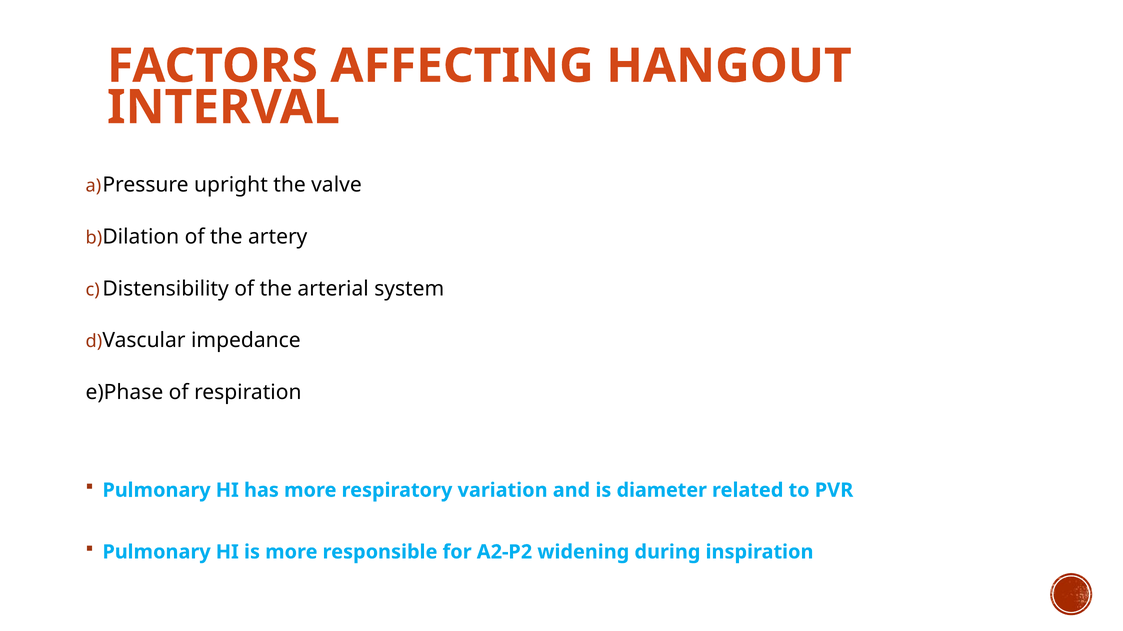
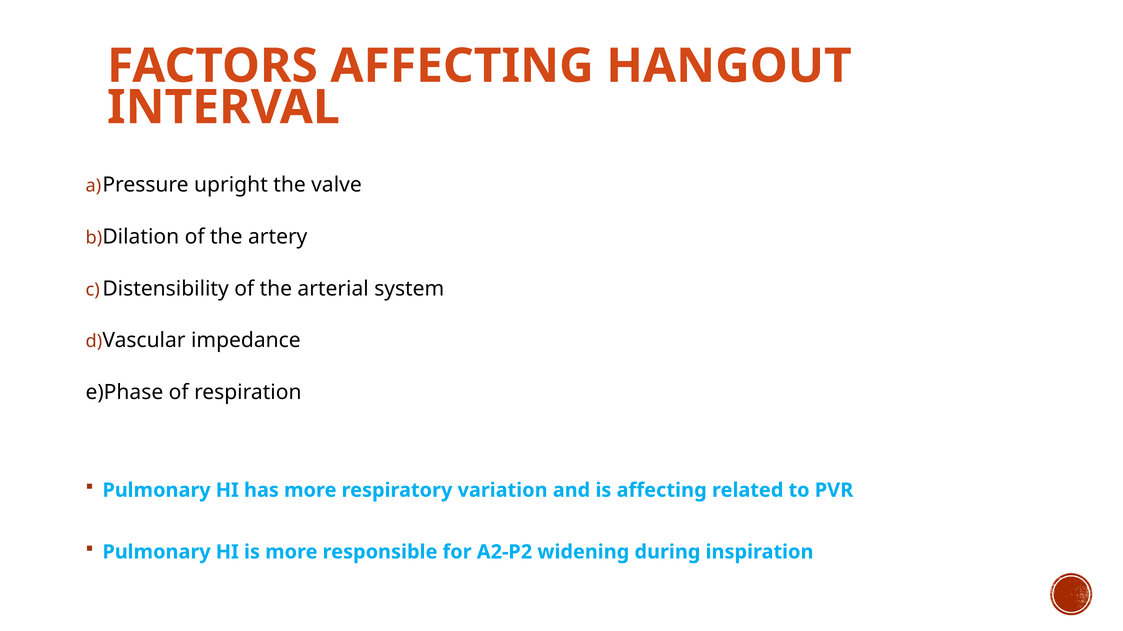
is diameter: diameter -> affecting (662, 491)
